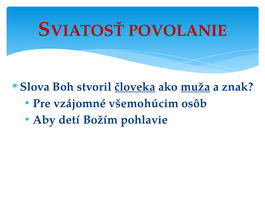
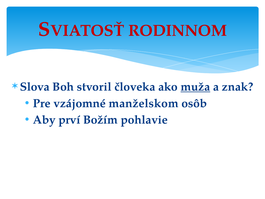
POVOLANIE: POVOLANIE -> RODINNOM (178, 31)
človeka underline: present -> none (135, 87)
všemohúcim: všemohúcim -> manželskom (144, 103)
detí: detí -> prví (69, 120)
